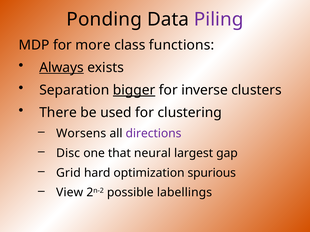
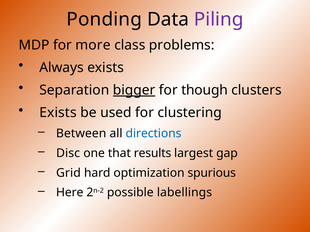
functions: functions -> problems (182, 45)
Always underline: present -> none (62, 68)
inverse: inverse -> though (205, 90)
There: There -> Exists (58, 113)
Worsens: Worsens -> Between (81, 134)
directions colour: purple -> blue (154, 134)
neural: neural -> results (153, 153)
View: View -> Here (70, 193)
